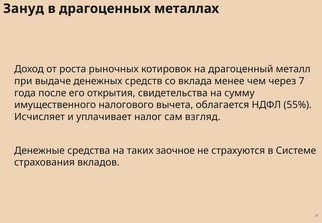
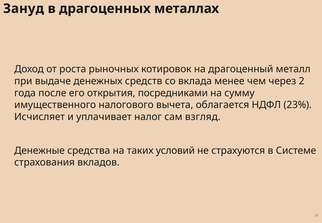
7: 7 -> 2 (302, 81)
свидетельства: свидетельства -> посредниками (173, 93)
55%: 55% -> 23% (298, 105)
заочное: заочное -> условий (175, 150)
